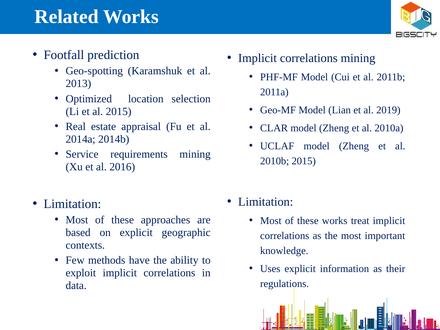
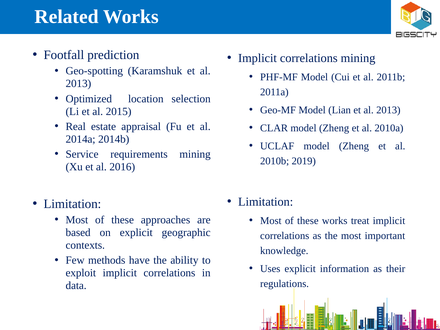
Lian et al 2019: 2019 -> 2013 (388, 110)
2010b 2015: 2015 -> 2019 (304, 161)
